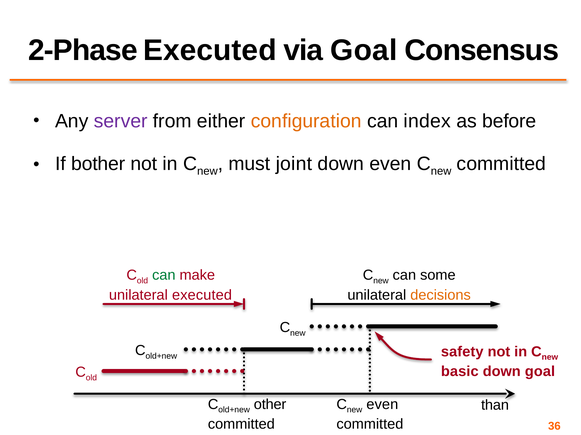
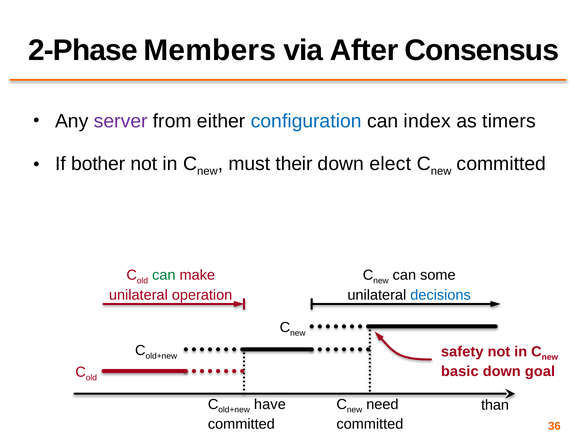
2-Phase Executed: Executed -> Members (210, 50)
via Goal: Goal -> After (364, 50)
configuration colour: orange -> blue (306, 121)
before: before -> timers (509, 121)
joint: joint -> their (294, 164)
down even: even -> elect (390, 164)
unilateral executed: executed -> operation (202, 295)
decisions colour: orange -> blue (441, 295)
other: other -> have (270, 405)
even: even -> need (382, 405)
